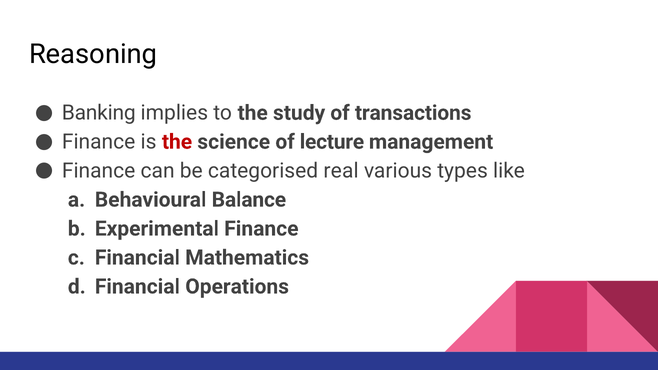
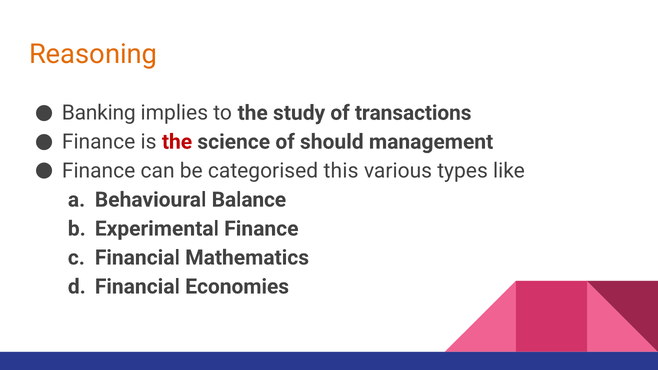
Reasoning colour: black -> orange (93, 54)
lecture: lecture -> should (332, 142)
real: real -> this (341, 171)
Operations: Operations -> Economies (237, 287)
